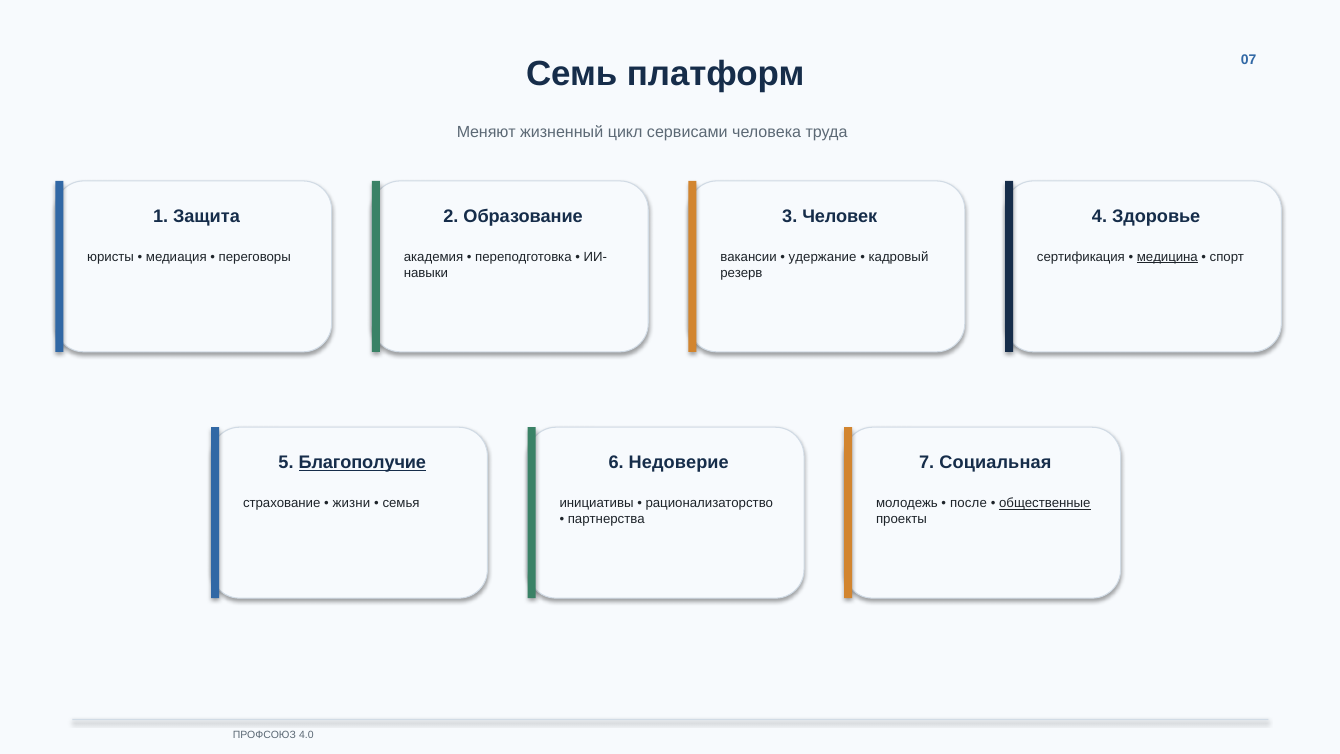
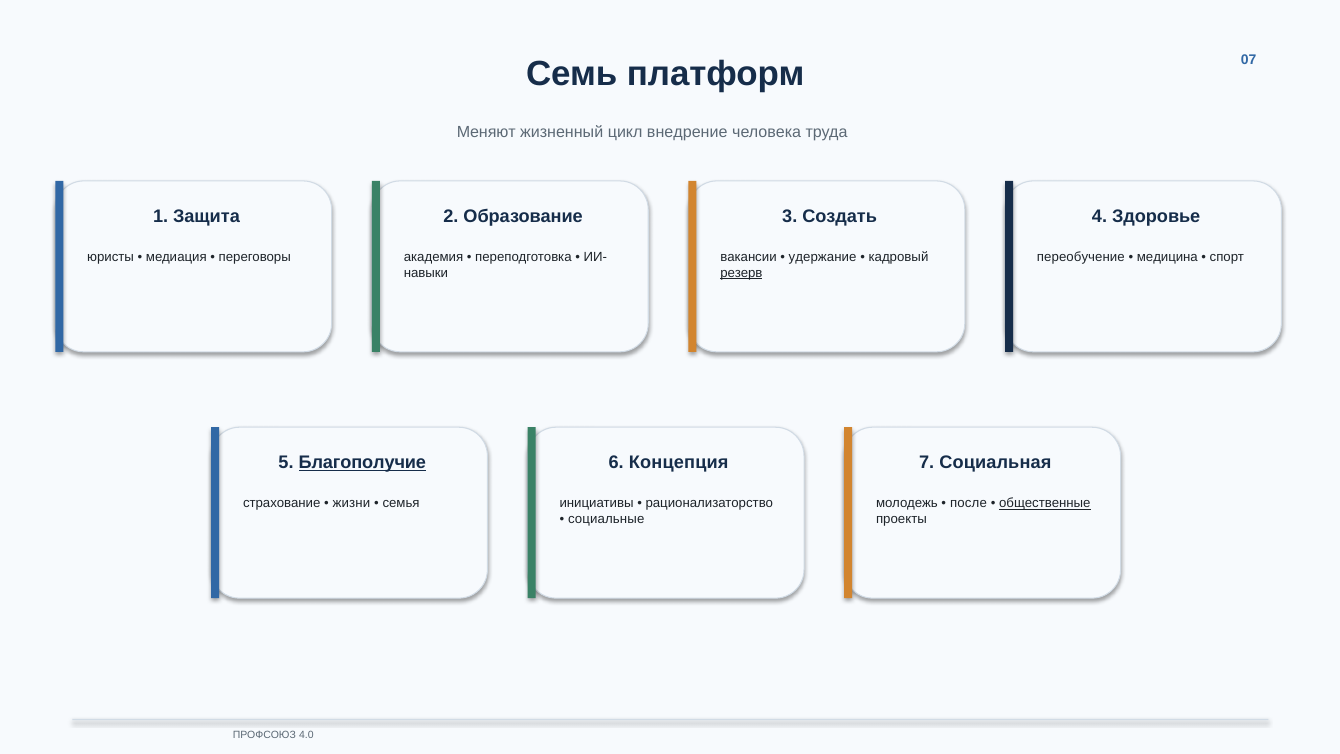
сервисами: сервисами -> внедрение (687, 132)
Человек: Человек -> Создать (840, 216)
сертификация: сертификация -> переобучение (1081, 257)
медицина underline: present -> none (1167, 257)
резерв underline: none -> present (741, 273)
Недоверие: Недоверие -> Концепция (679, 462)
партнерства: партнерства -> социальные (606, 519)
